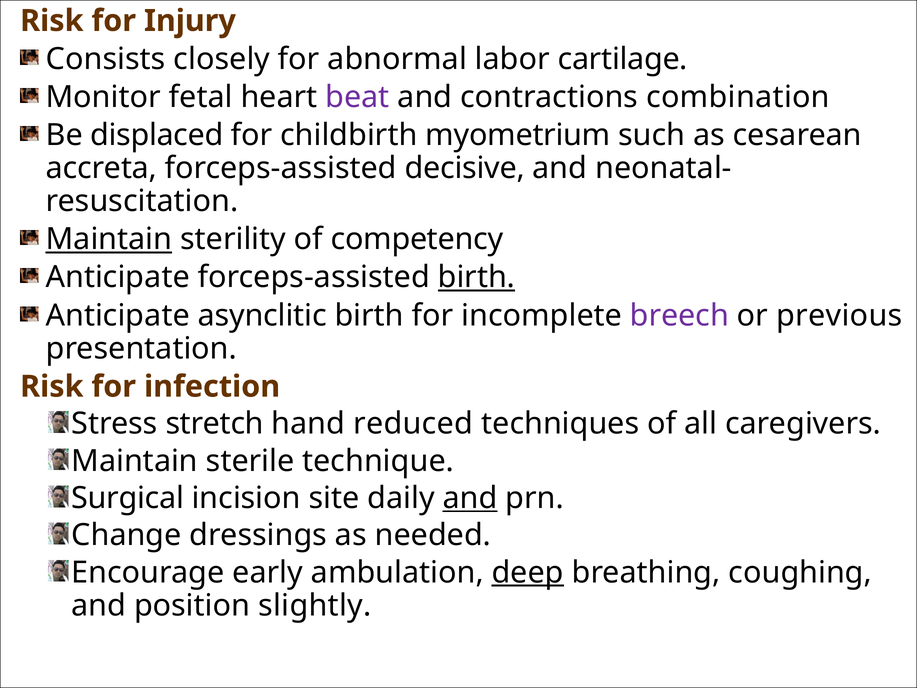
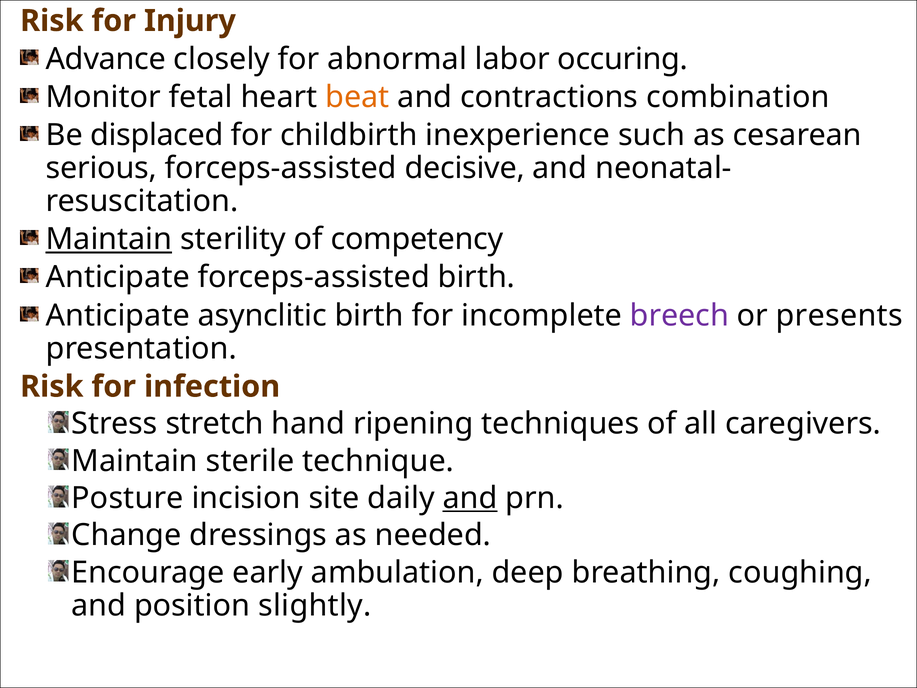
Consists: Consists -> Advance (106, 59)
cartilage: cartilage -> occuring (623, 59)
beat colour: purple -> orange (357, 97)
myometrium: myometrium -> inexperience (518, 135)
accreta: accreta -> serious (101, 168)
birth underline: present -> none (476, 277)
previous: previous -> presents (839, 315)
reduced: reduced -> ripening (413, 424)
Surgical: Surgical -> Posture (127, 498)
deep underline: present -> none (528, 572)
